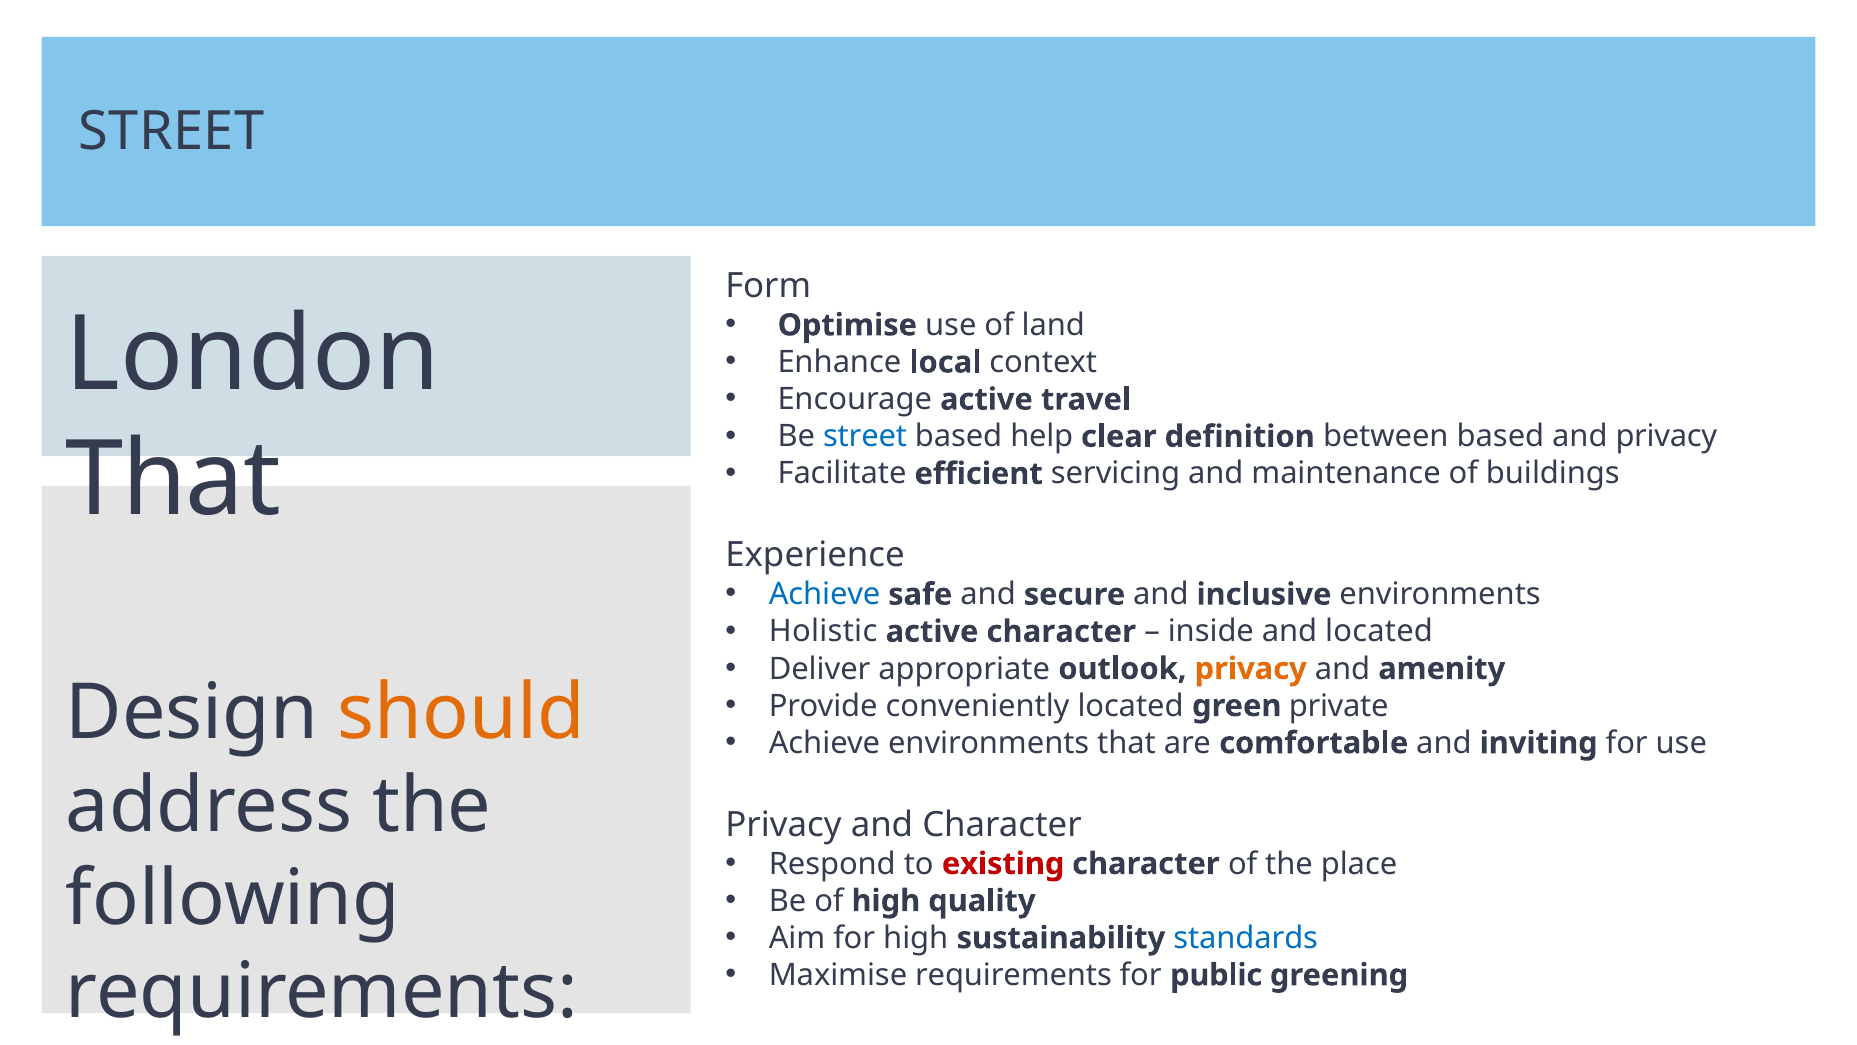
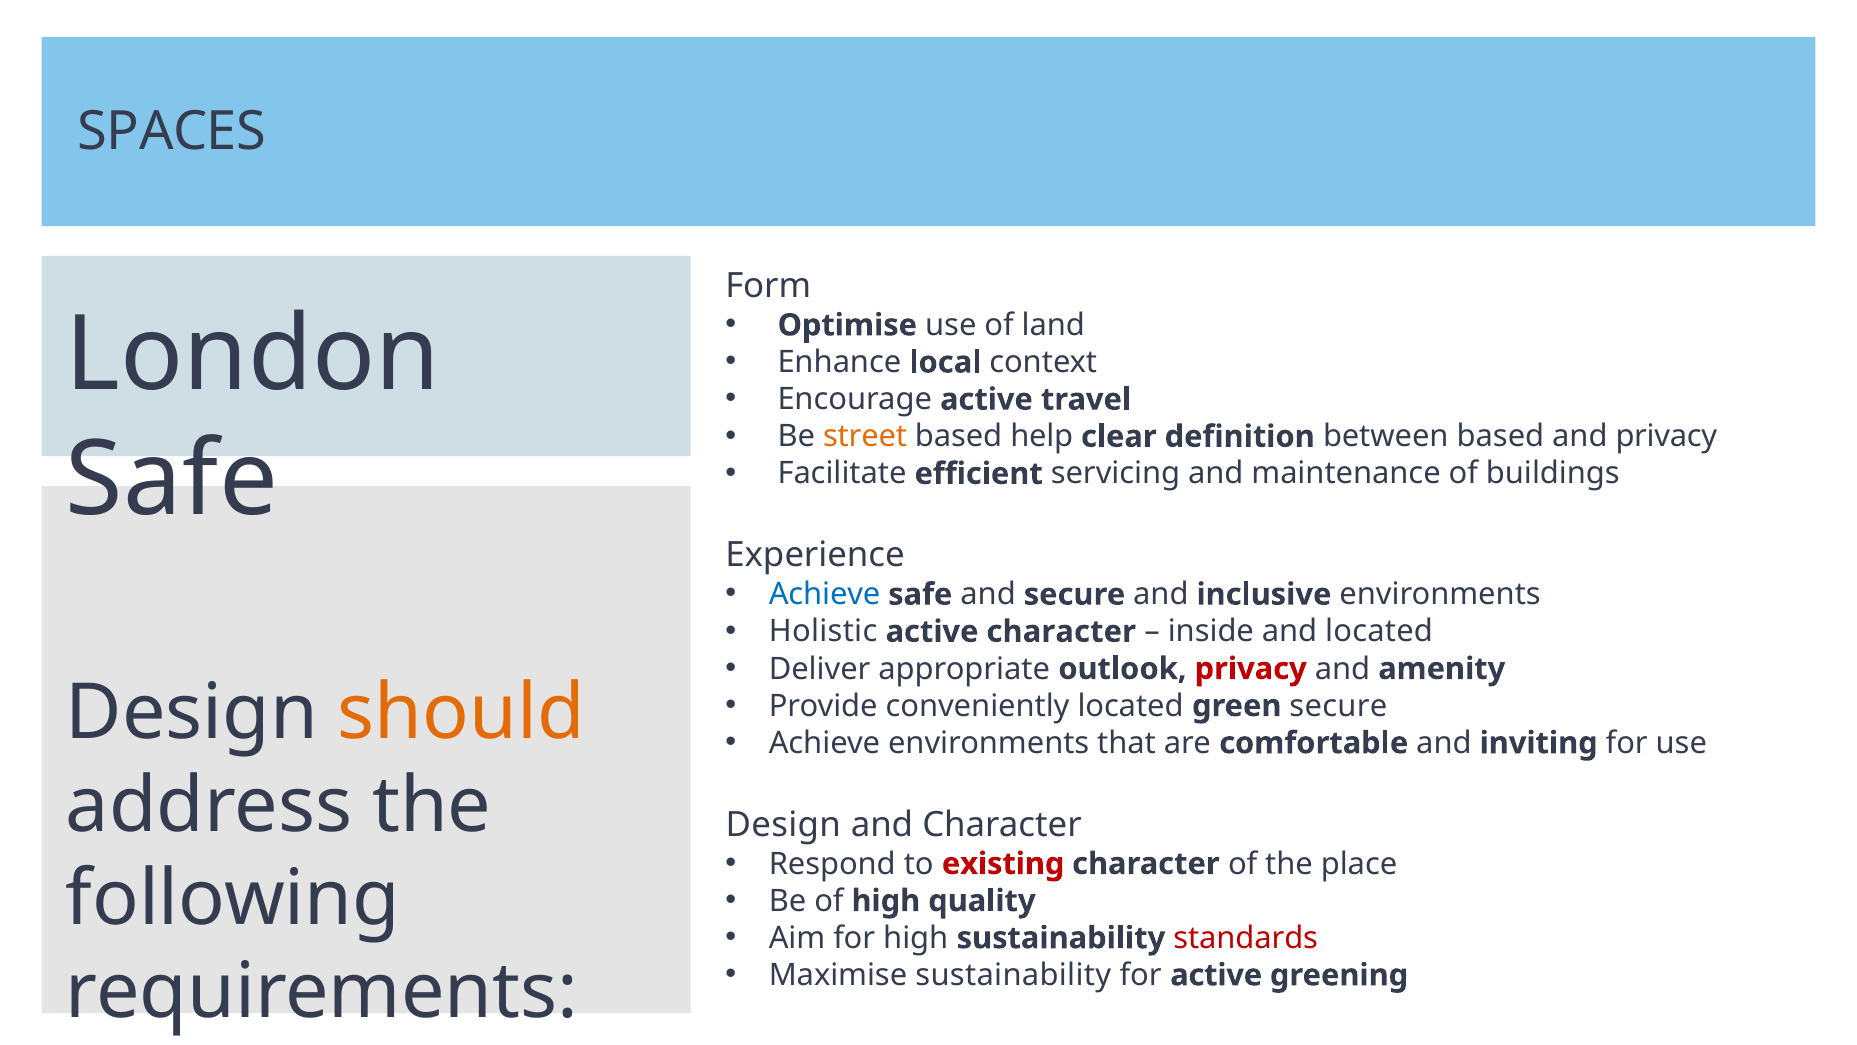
STREET: STREET -> SPACES (172, 132)
street colour: blue -> orange (865, 436)
That: That -> Safe (172, 480)
privacy colour: orange -> red (1251, 669)
green private: private -> secure (1338, 706)
Privacy: Privacy -> Design (783, 824)
standards colour: blue -> red (1246, 938)
Maximise requirements: requirements -> sustainability (1013, 975)
for public: public -> active (1216, 975)
